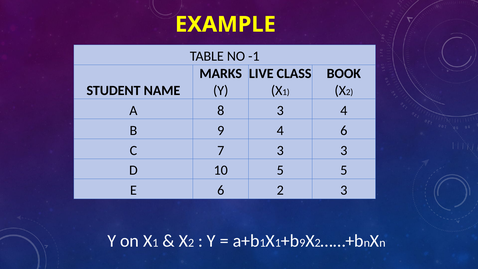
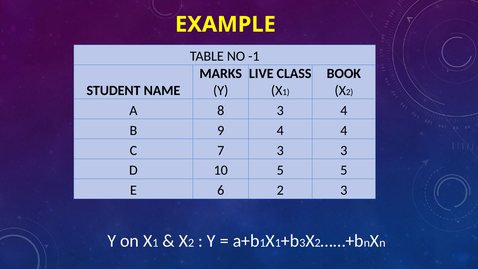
4 6: 6 -> 4 (344, 130)
9: 9 -> 3 (302, 243)
